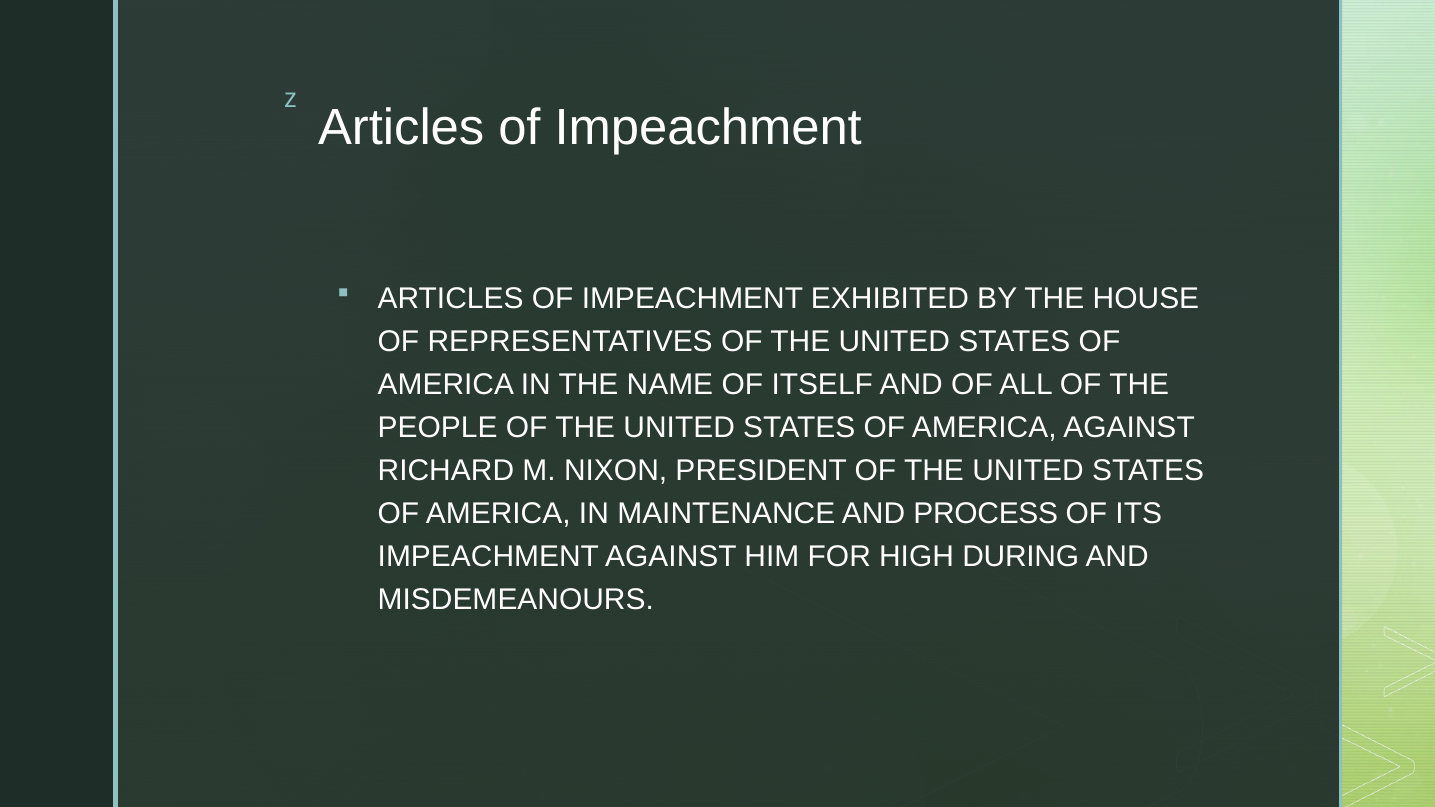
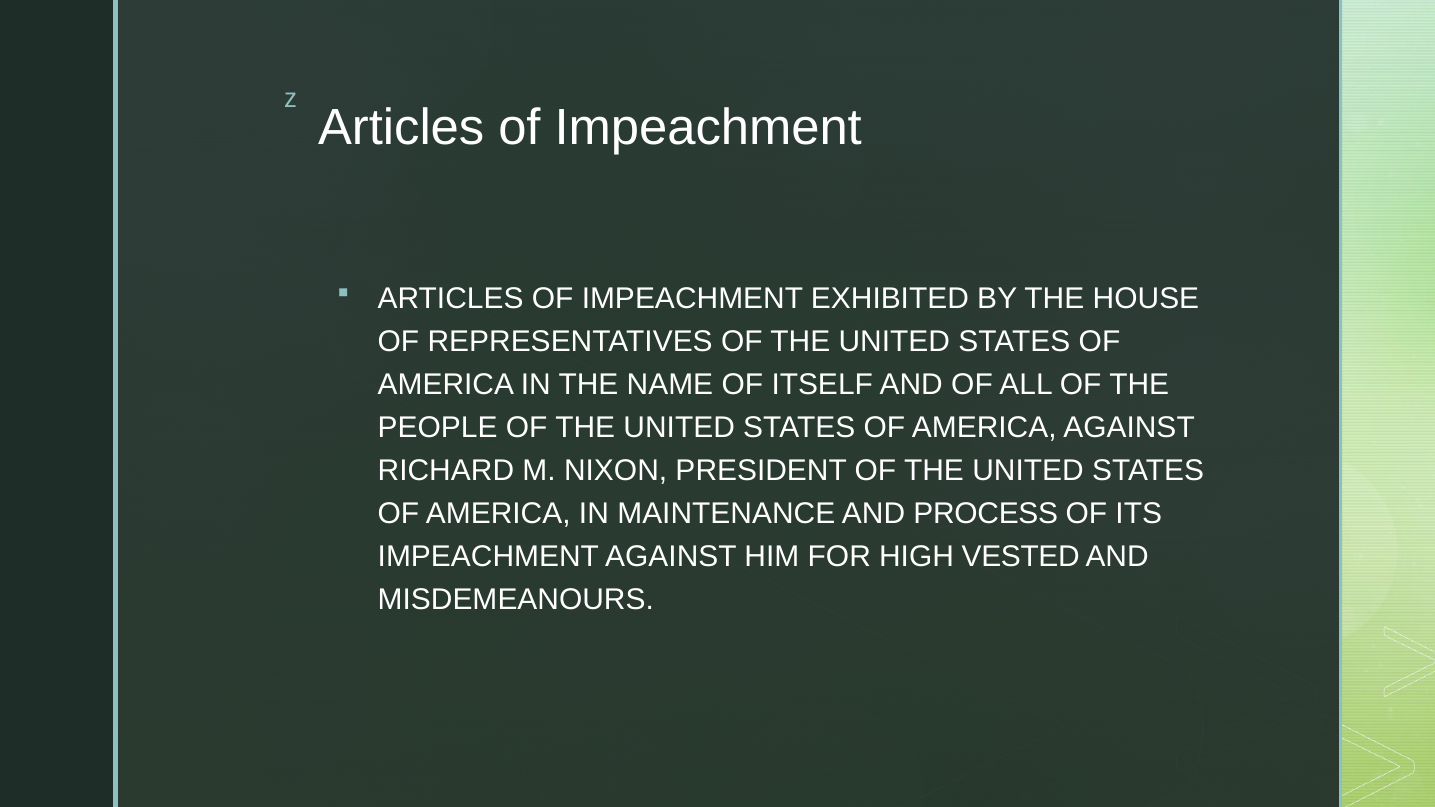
DURING: DURING -> VESTED (1021, 557)
